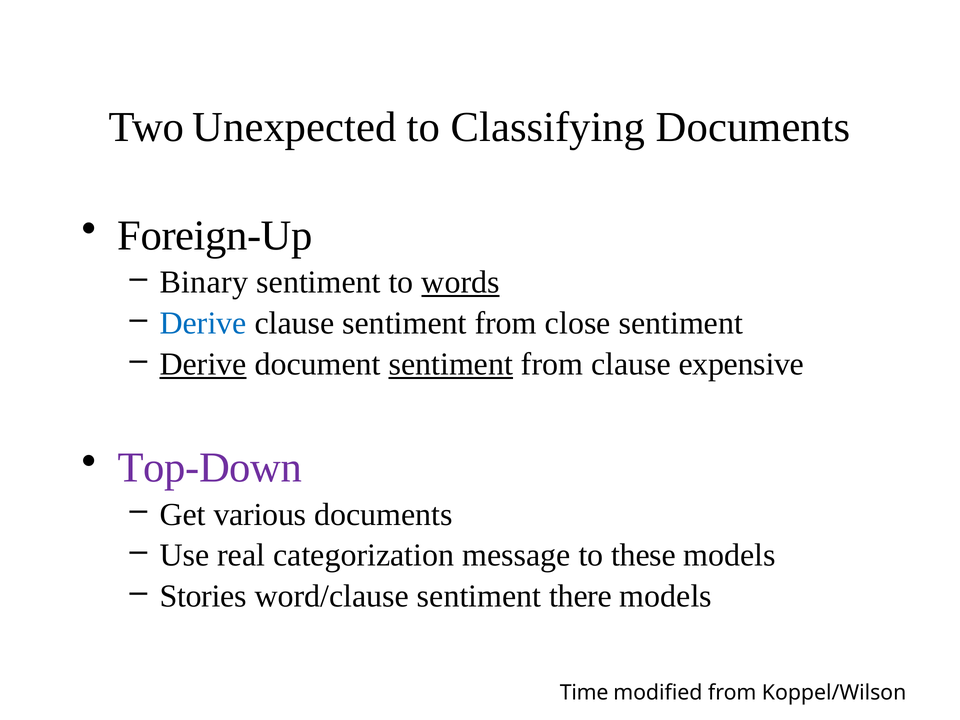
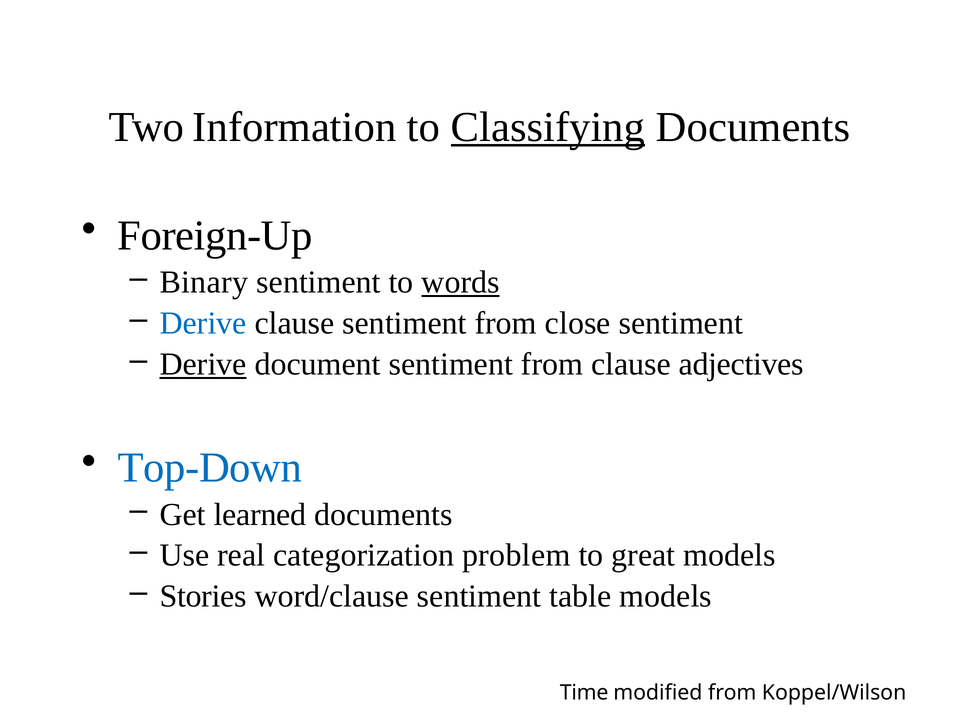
Unexpected: Unexpected -> Information (294, 127)
Classifying underline: none -> present (548, 127)
sentiment underline: present -> none (451, 364)
expensive: expensive -> adjectives (741, 364)
Top-Down colour: purple -> blue (210, 468)
various: various -> learned (260, 514)
message: message -> problem (516, 555)
these: these -> great (643, 555)
there: there -> table (580, 596)
